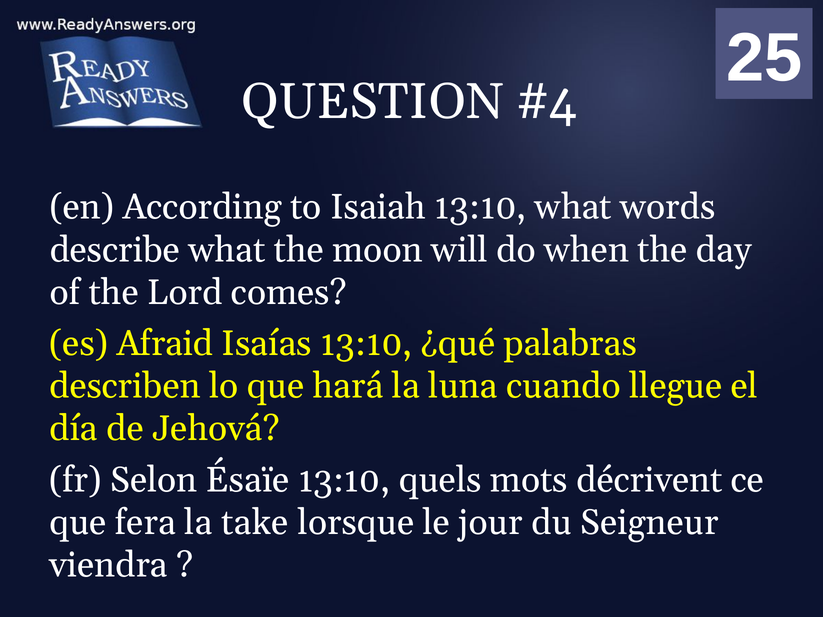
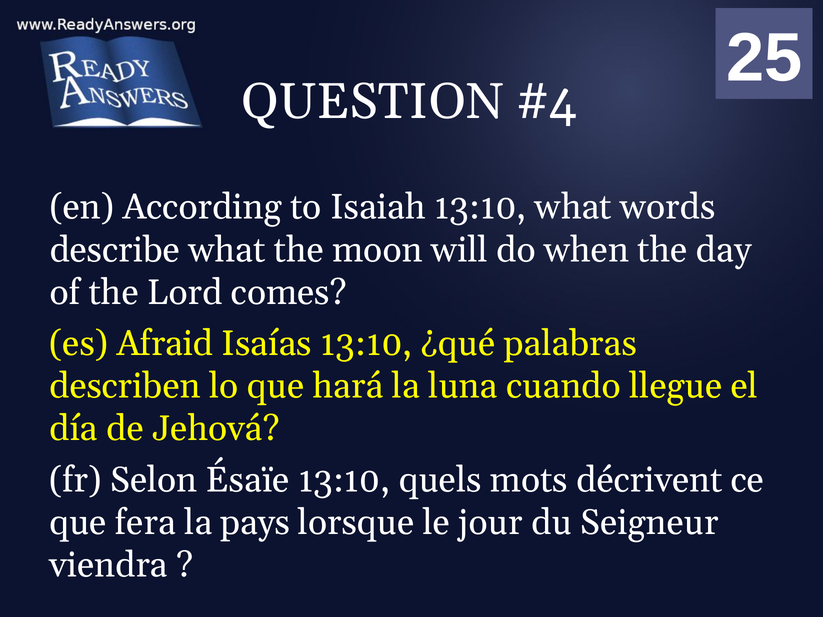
take: take -> pays (255, 523)
